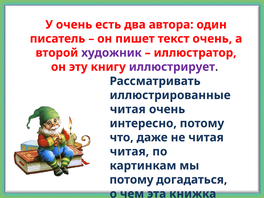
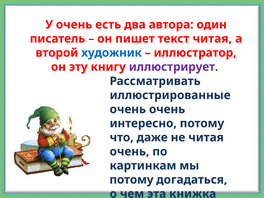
текст очень: очень -> читая (212, 39)
художник colour: purple -> blue (112, 53)
читая: читая -> очень (128, 109)
читая: читая -> очень (129, 152)
